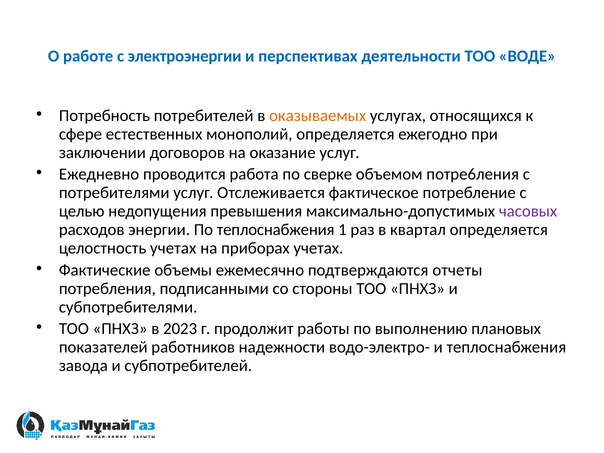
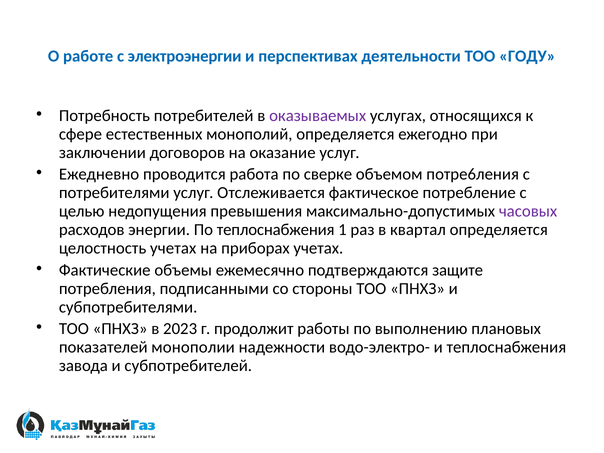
ВОДЕ: ВОДЕ -> ГОДУ (527, 56)
оказываемых colour: orange -> purple (318, 116)
отчеты: отчеты -> защите (458, 270)
работников: работников -> монополии (193, 347)
